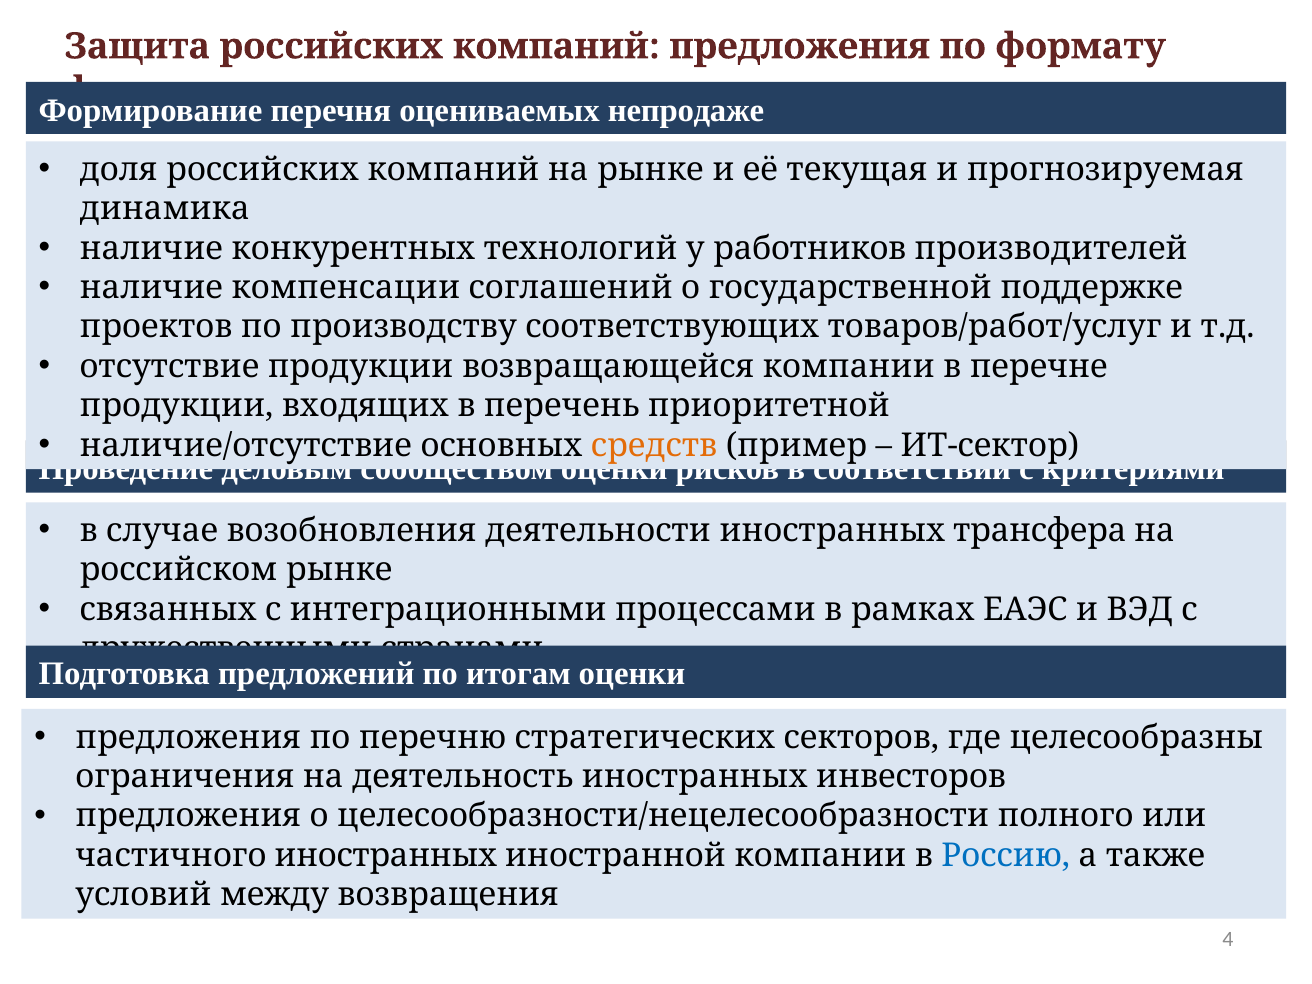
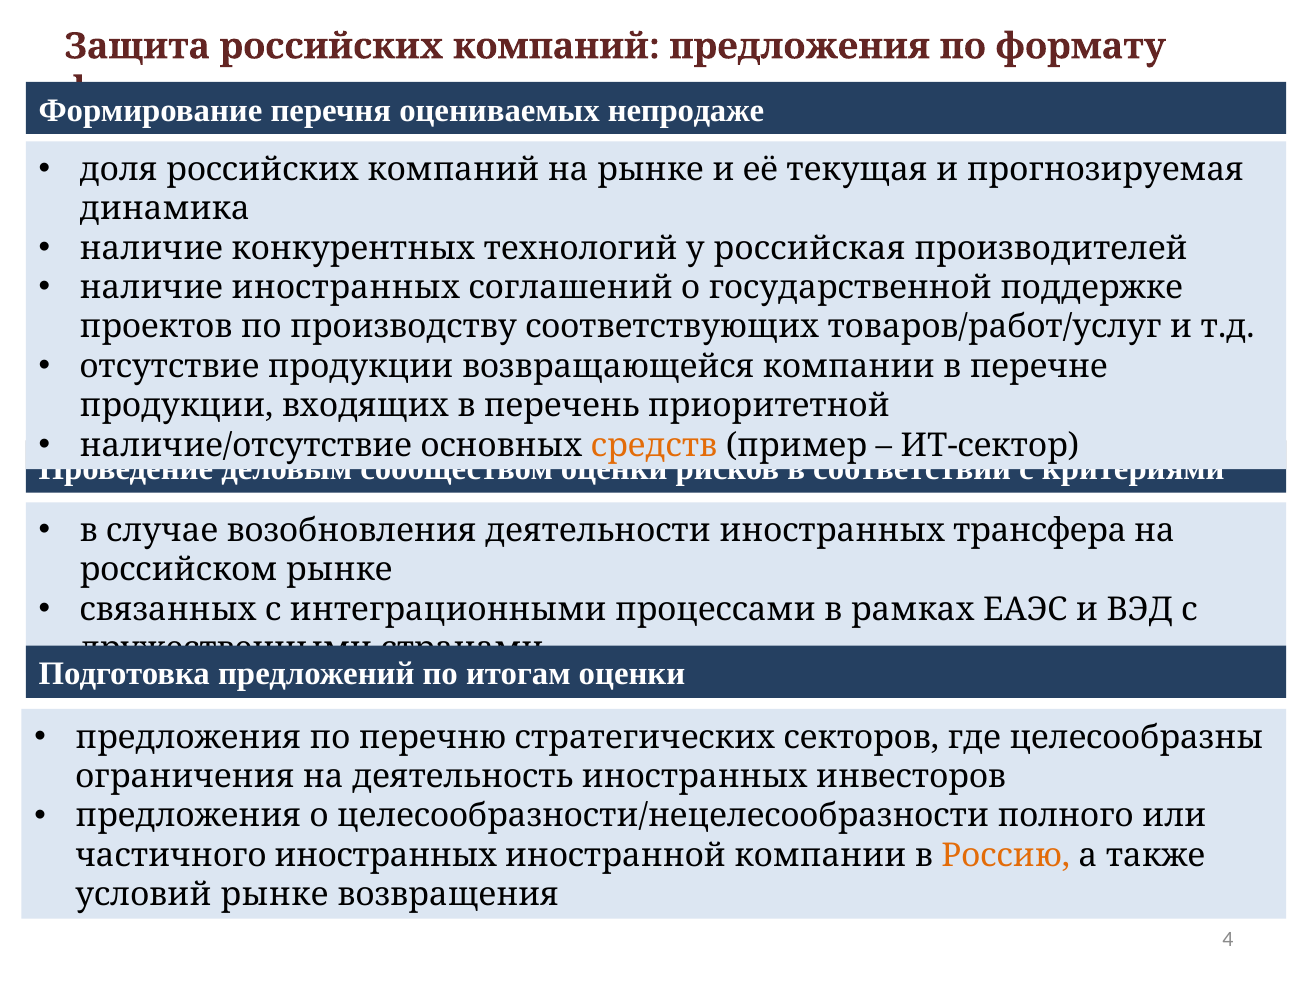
работников: работников -> российская (809, 248)
наличие компенсации: компенсации -> иностранных (346, 288)
Россию colour: blue -> orange (1006, 855)
условий между: между -> рынке (274, 895)
